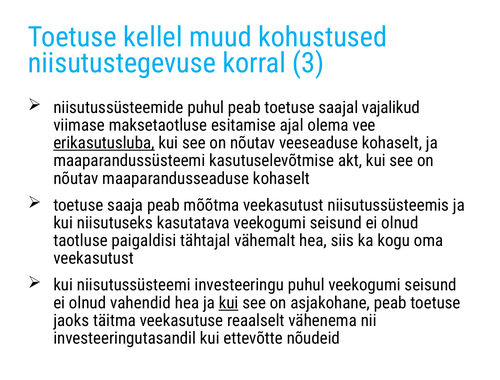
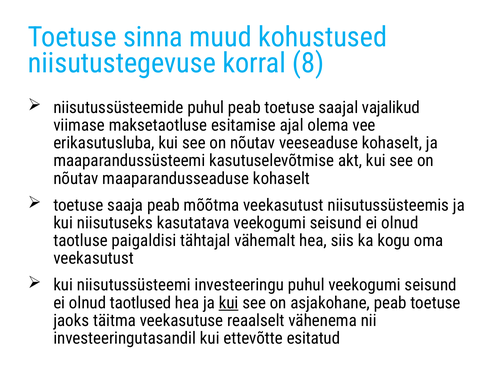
kellel: kellel -> sinna (153, 37)
3: 3 -> 8 (308, 63)
erikasutusluba underline: present -> none (104, 143)
vahendid: vahendid -> taotlused (141, 303)
nõudeid: nõudeid -> esitatud (313, 338)
